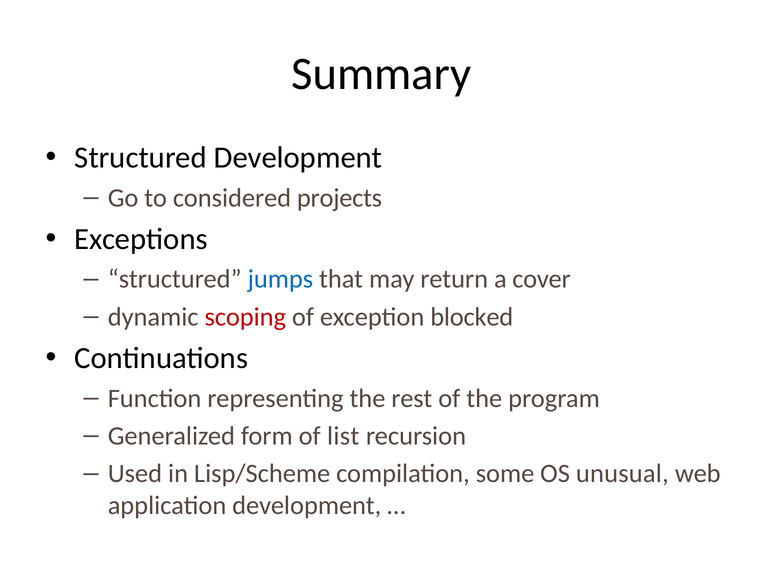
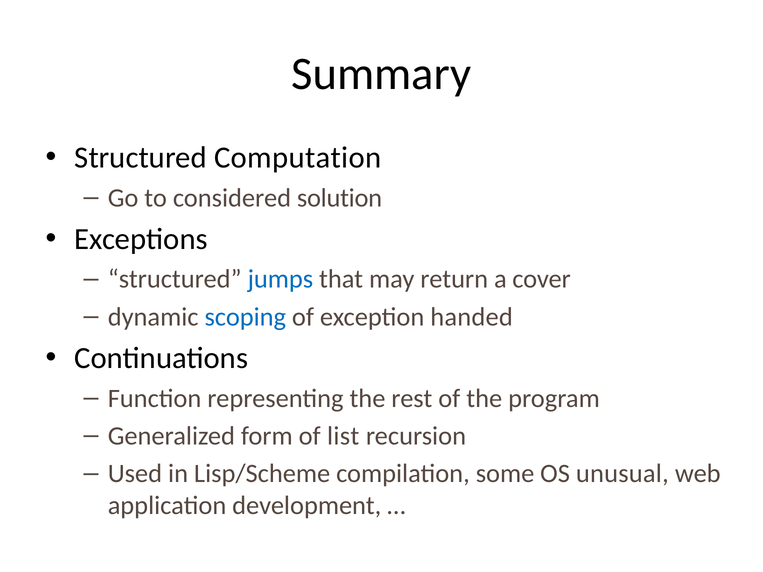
Structured Development: Development -> Computation (298, 158)
projects: projects -> solution (340, 198)
scoping colour: red -> blue (245, 317)
blocked: blocked -> handed (472, 317)
